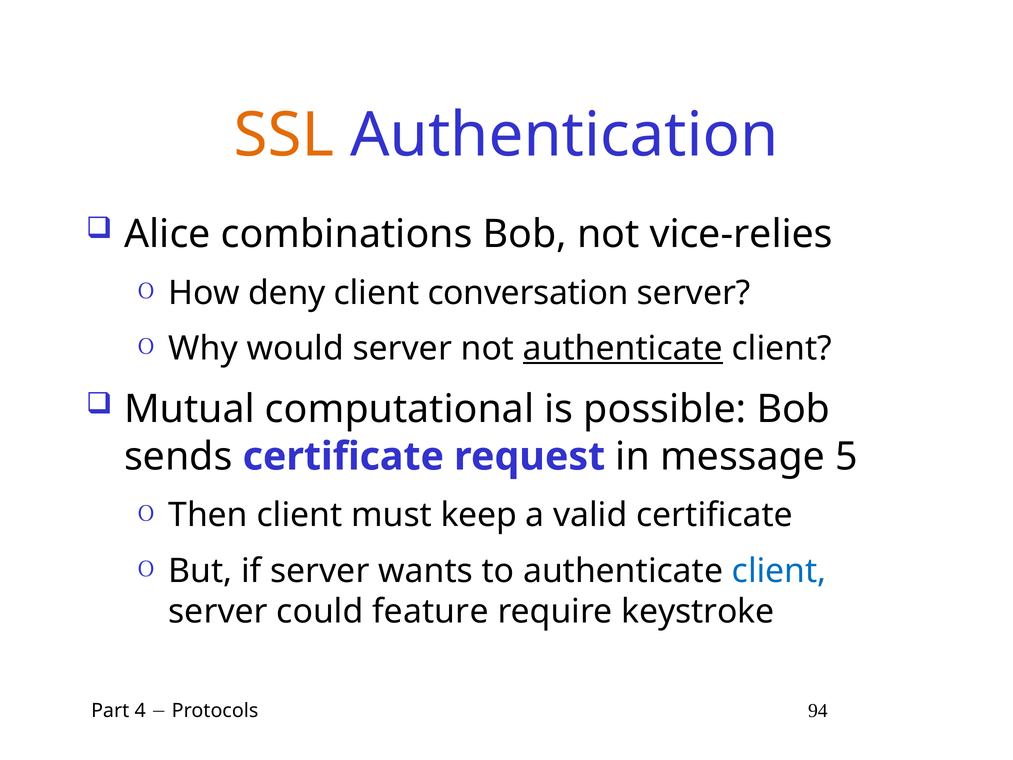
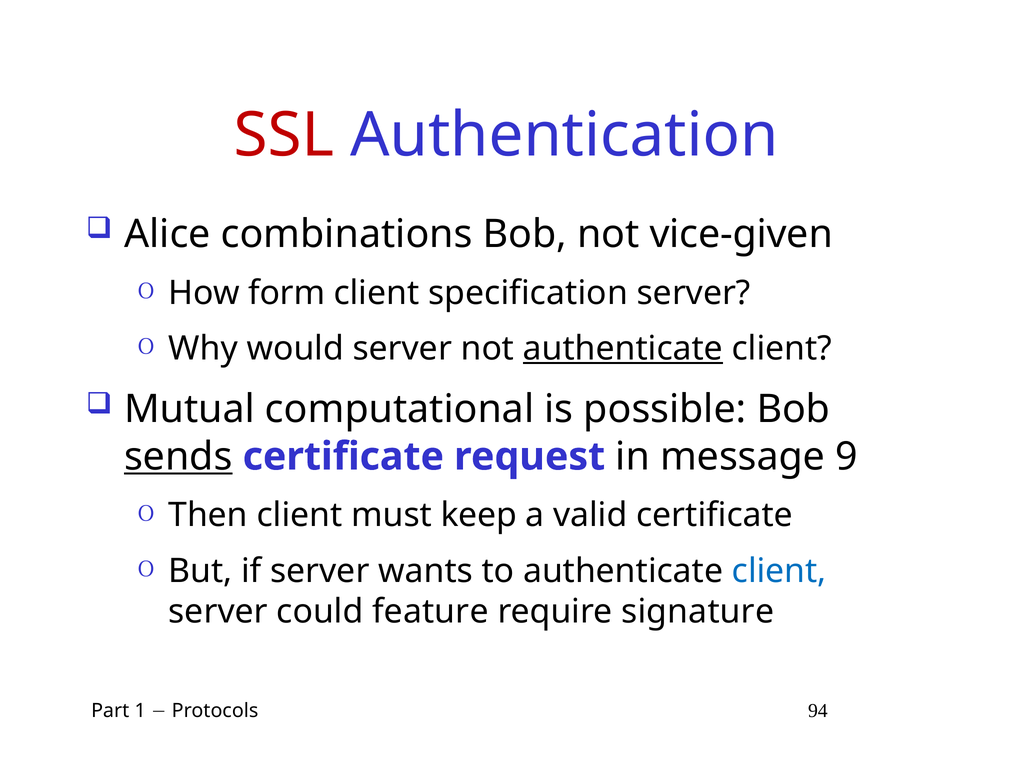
SSL colour: orange -> red (284, 135)
vice-relies: vice-relies -> vice-given (741, 234)
deny: deny -> form (287, 293)
conversation: conversation -> specification (528, 293)
sends underline: none -> present (178, 456)
5: 5 -> 9 (847, 456)
keystroke: keystroke -> signature (698, 611)
4: 4 -> 1 (140, 710)
